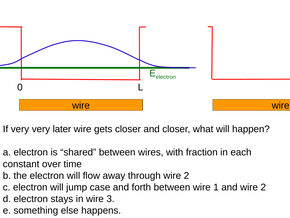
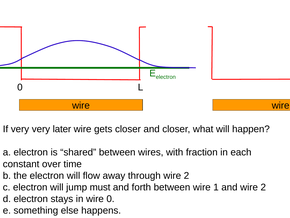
case: case -> must (100, 187)
wire 3: 3 -> 0 (110, 198)
